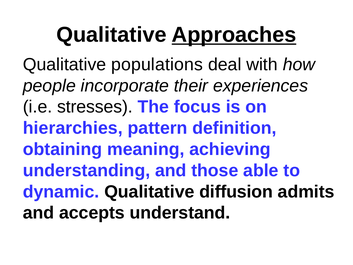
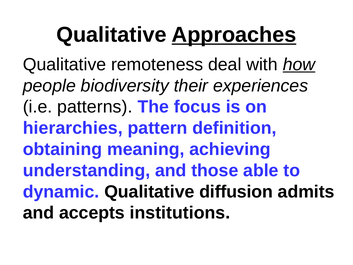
populations: populations -> remoteness (157, 64)
how underline: none -> present (299, 64)
incorporate: incorporate -> biodiversity (125, 86)
stresses: stresses -> patterns (95, 107)
understand: understand -> institutions (180, 213)
